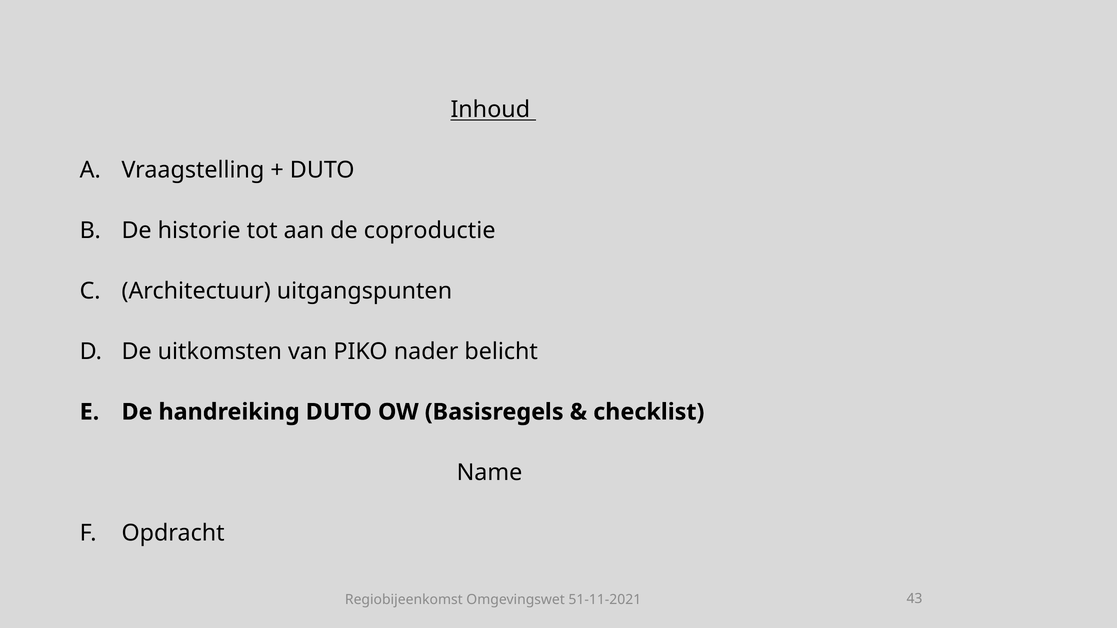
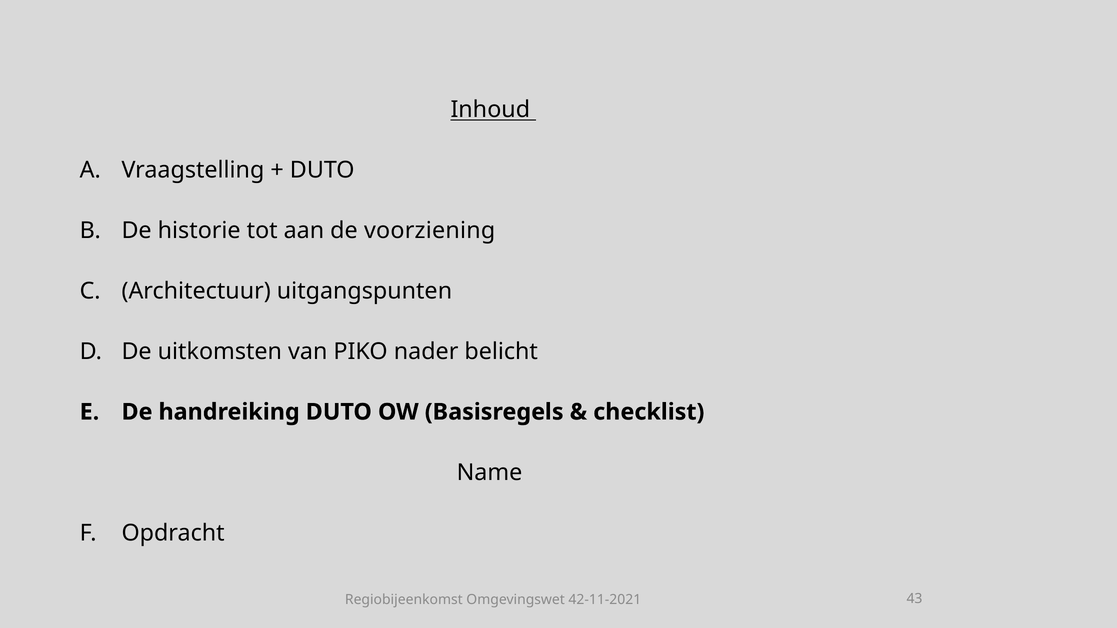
coproductie: coproductie -> voorziening (430, 231)
51-11-2021: 51-11-2021 -> 42-11-2021 (605, 600)
